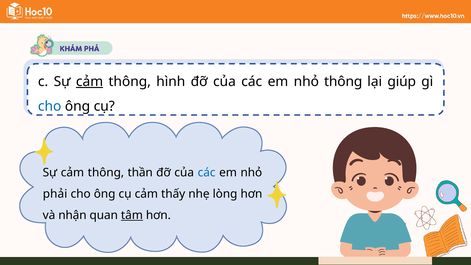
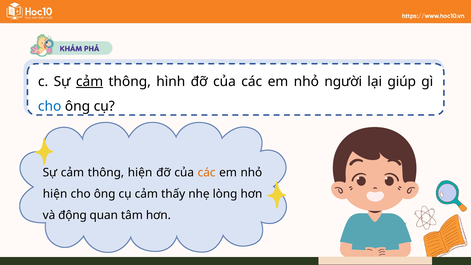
nhỏ thông: thông -> người (343, 82)
thông thần: thần -> hiện (140, 173)
các colour: blue -> orange (207, 173)
phải: phải -> hiện (55, 194)
nhận: nhận -> động (72, 215)
tâm underline: present -> none (132, 215)
